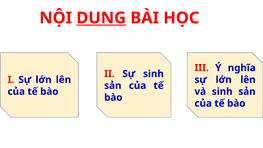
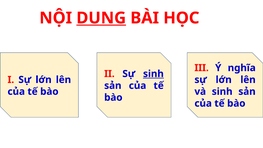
sinh underline: none -> present (153, 74)
